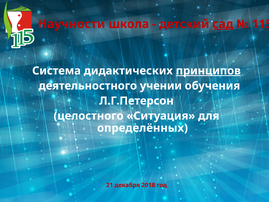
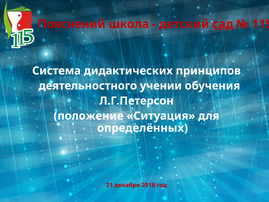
Научности: Научности -> Пояснений (72, 24)
принципов underline: present -> none (208, 71)
целостного: целостного -> положение (89, 116)
